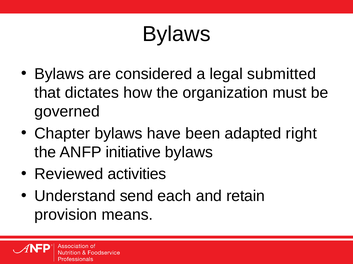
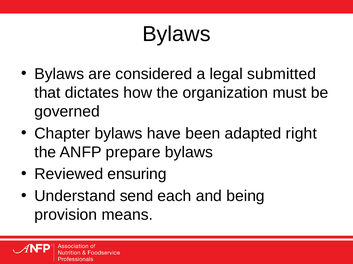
initiative: initiative -> prepare (133, 153)
activities: activities -> ensuring (137, 175)
retain: retain -> being (246, 197)
